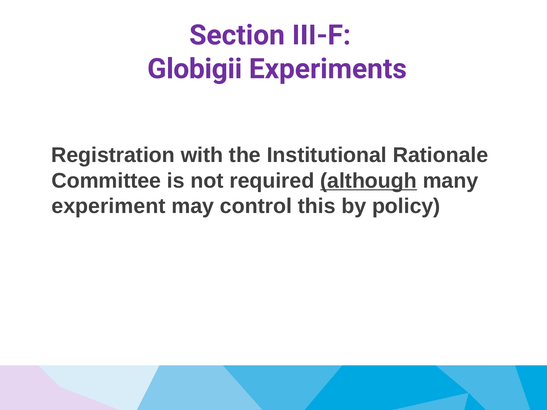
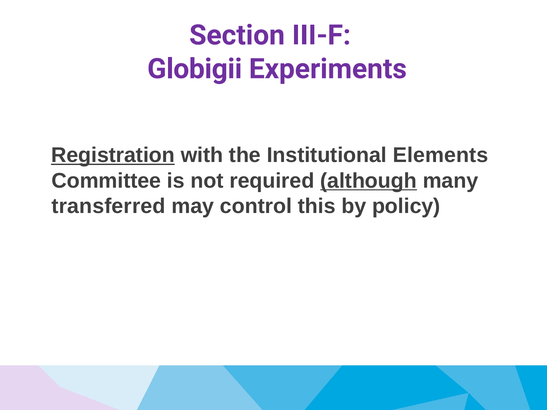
Registration underline: none -> present (113, 155)
Rationale: Rationale -> Elements (440, 155)
experiment: experiment -> transferred (108, 206)
